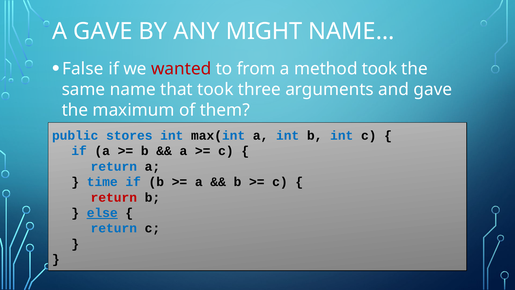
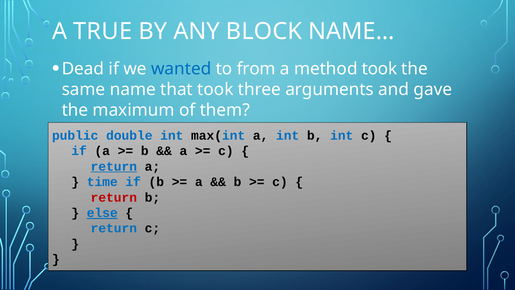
A GAVE: GAVE -> TRUE (103, 31)
MIGHT: MIGHT -> BLOCK (264, 31)
False: False -> Dead (83, 69)
wanted colour: red -> blue (181, 69)
stores: stores -> double (129, 135)
return underline: none -> present (114, 166)
